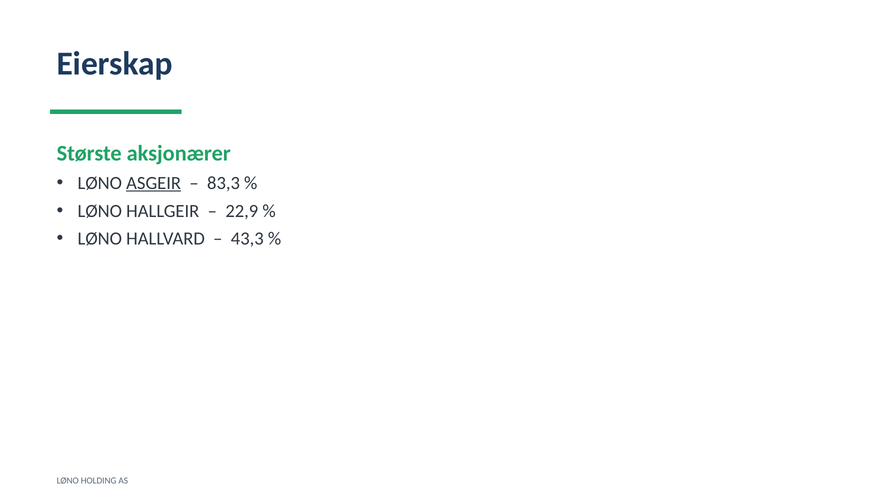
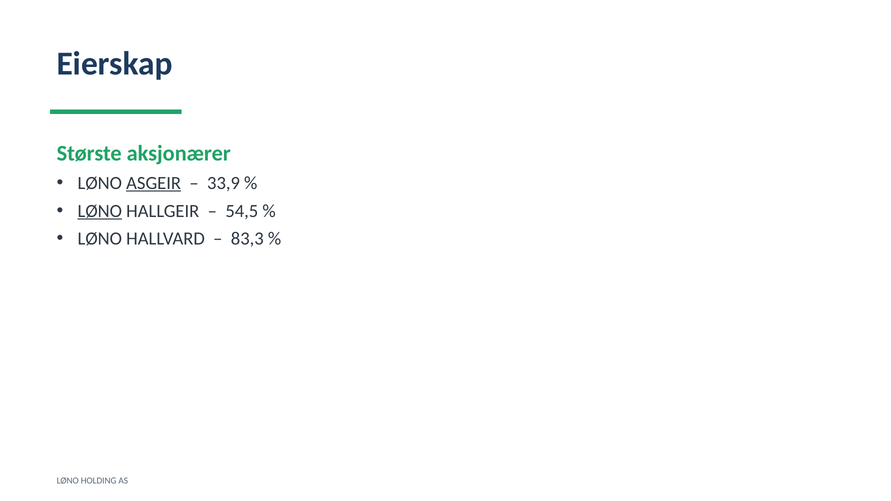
83,3: 83,3 -> 33,9 (224, 183)
LØNO underline: none -> present (100, 211)
22,9: 22,9 -> 54,5 (242, 211)
43,3: 43,3 -> 83,3 (247, 239)
